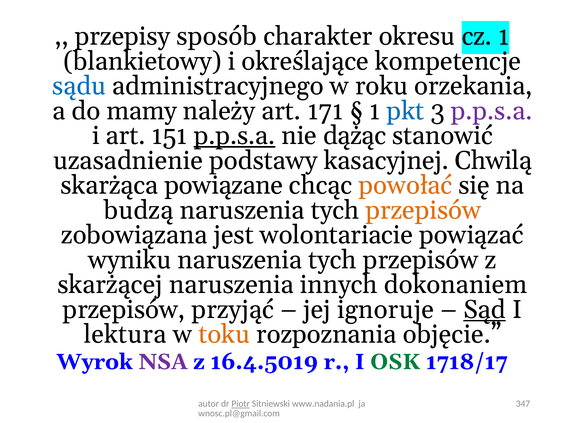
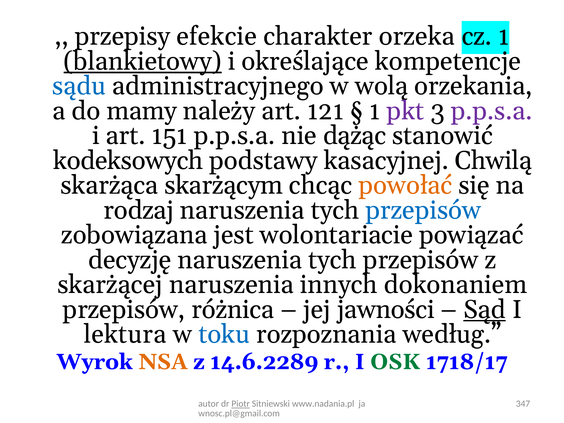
sposób: sposób -> efekcie (217, 36)
okresu: okresu -> orzeka (417, 36)
blankietowy underline: none -> present (143, 61)
roku: roku -> wolą (382, 86)
171: 171 -> 121 (325, 111)
pkt colour: blue -> purple (405, 111)
p.p.s.a underline: present -> none (234, 136)
uzasadnienie: uzasadnienie -> kodeksowych (128, 161)
powiązane: powiązane -> skarżącym (224, 185)
budzą: budzą -> rodzaj (139, 210)
przepisów colour: orange -> blue (423, 210)
wyniku: wyniku -> decyzję (130, 260)
przyjąć: przyjąć -> różnica (233, 310)
ignoruje: ignoruje -> jawności (386, 310)
toku colour: orange -> blue (224, 334)
objęcie: objęcie -> według (452, 334)
NSA colour: purple -> orange (163, 362)
16.4.5019: 16.4.5019 -> 14.6.2289 (264, 362)
